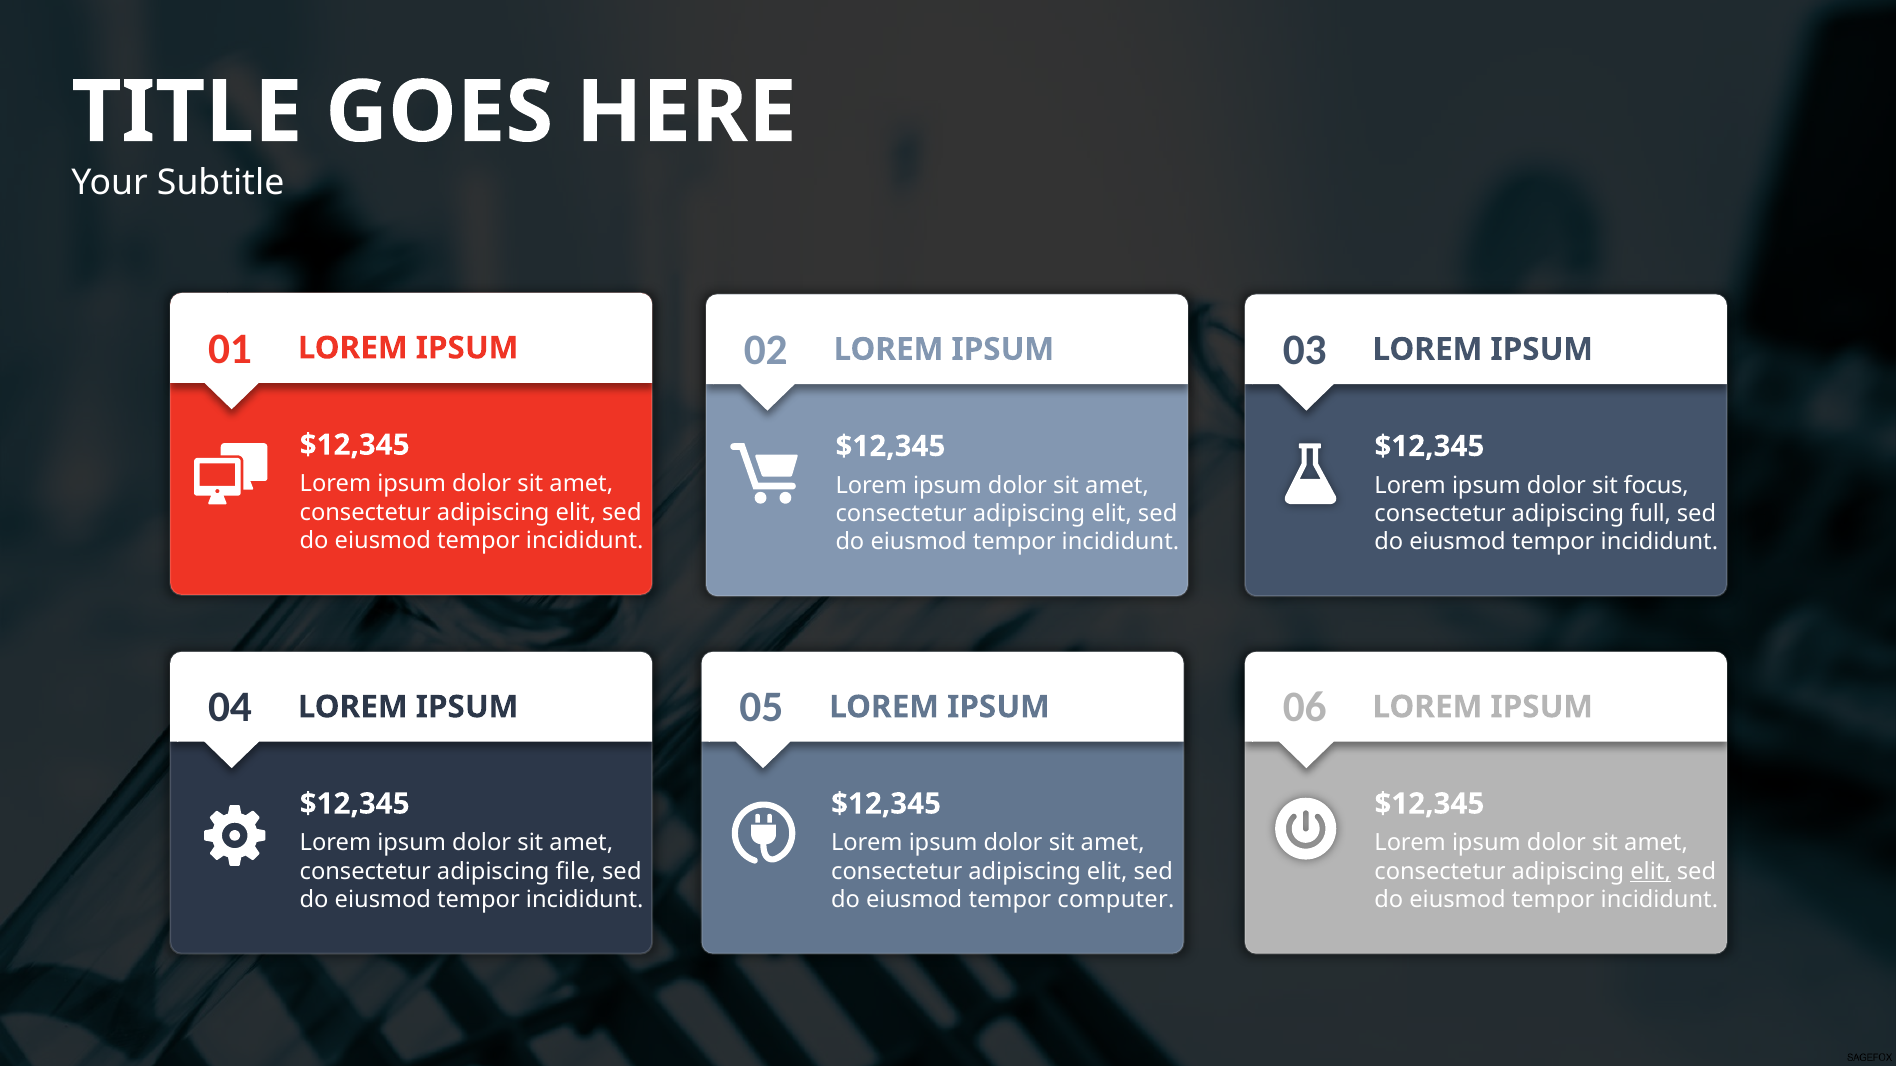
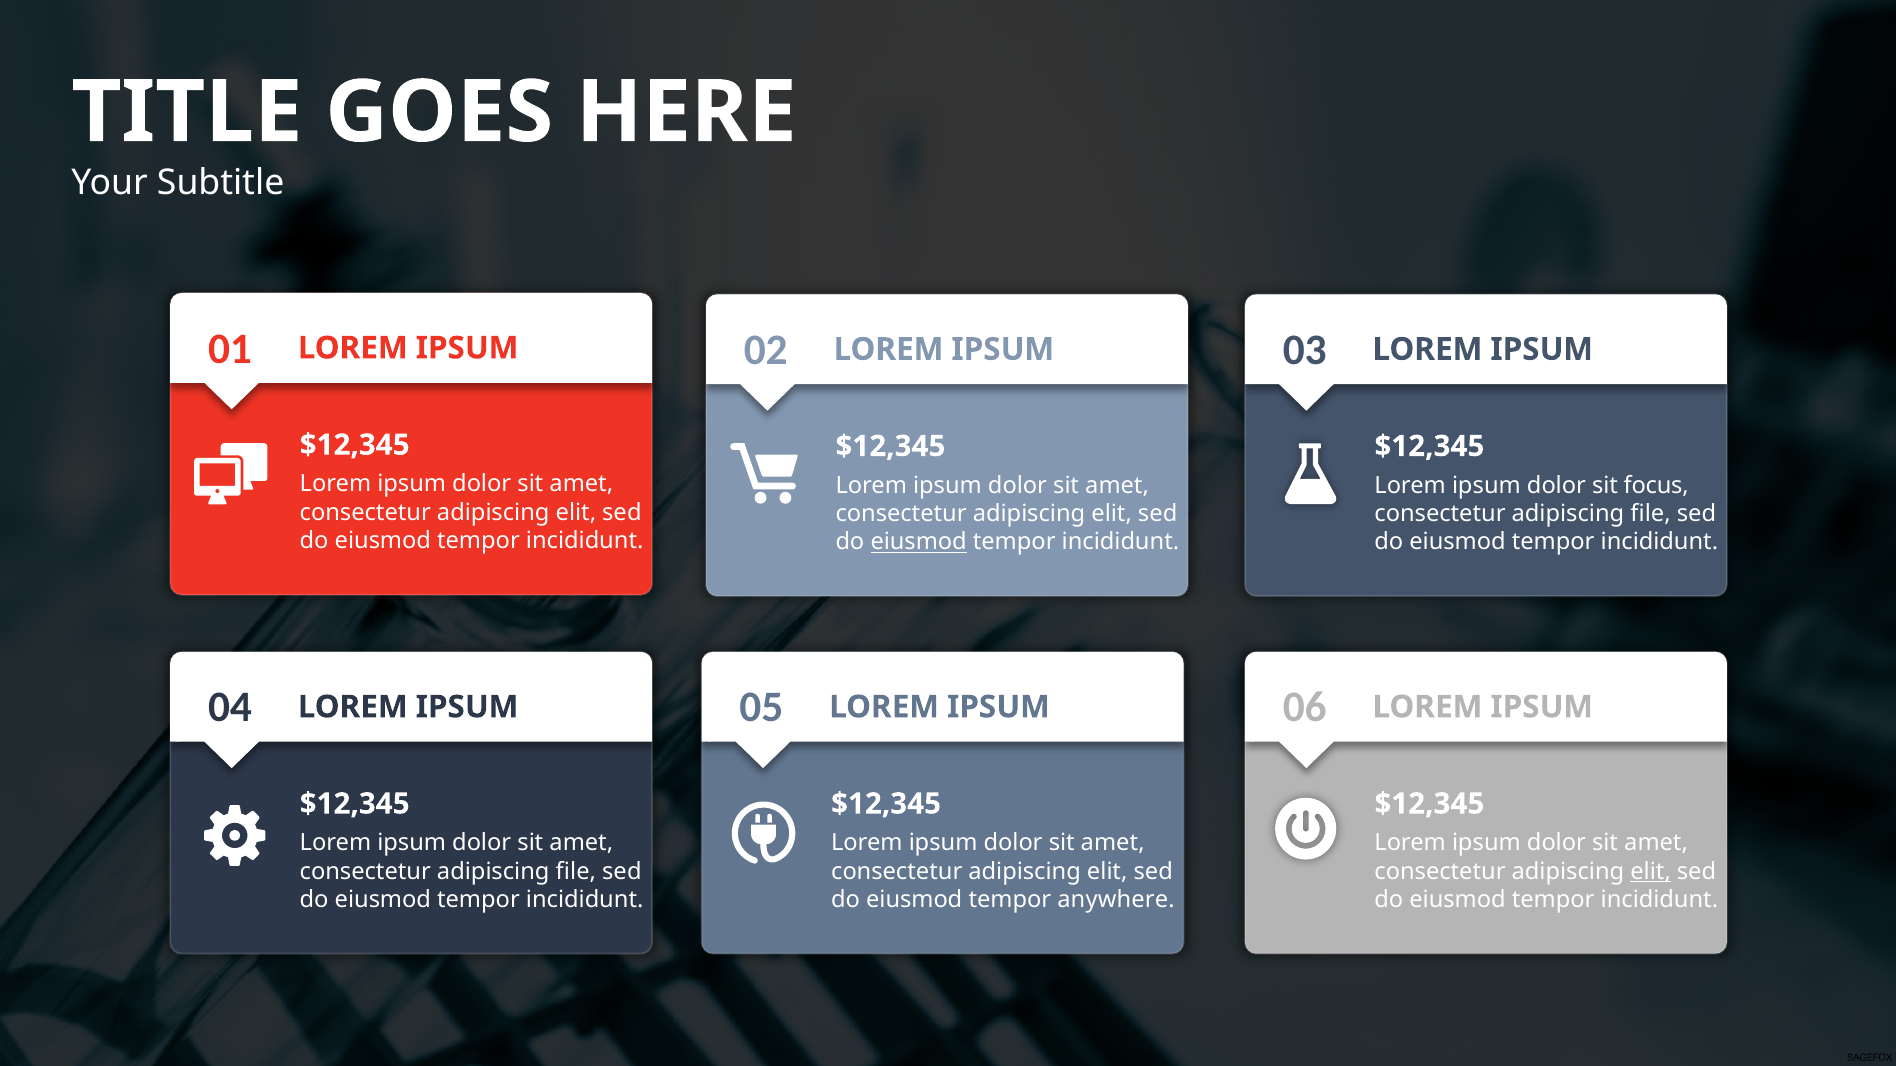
full: full -> file (1651, 514)
eiusmod underline: none -> present (919, 542)
computer: computer -> anywhere (1116, 900)
